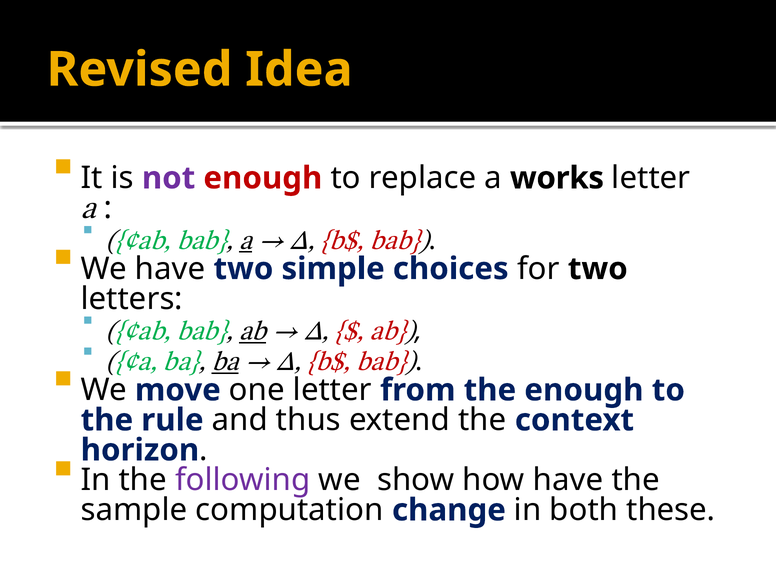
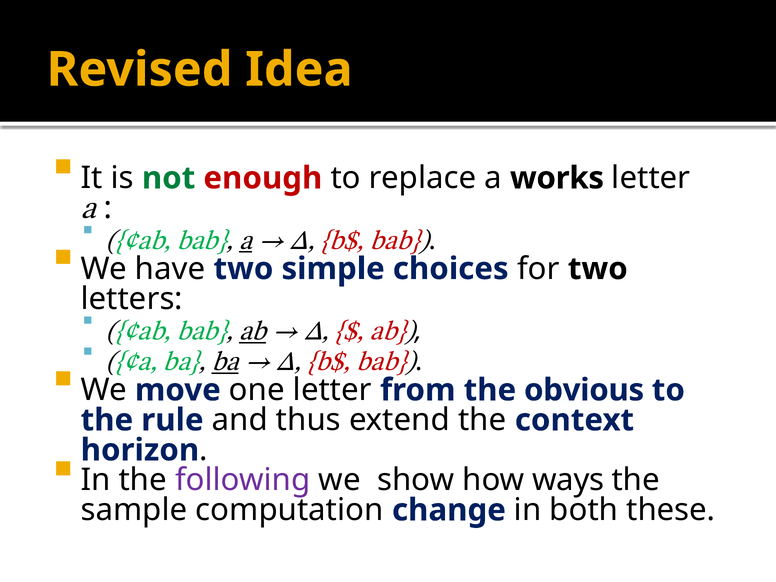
not colour: purple -> green (169, 178)
the enough: enough -> obvious (584, 390)
how have: have -> ways (568, 480)
